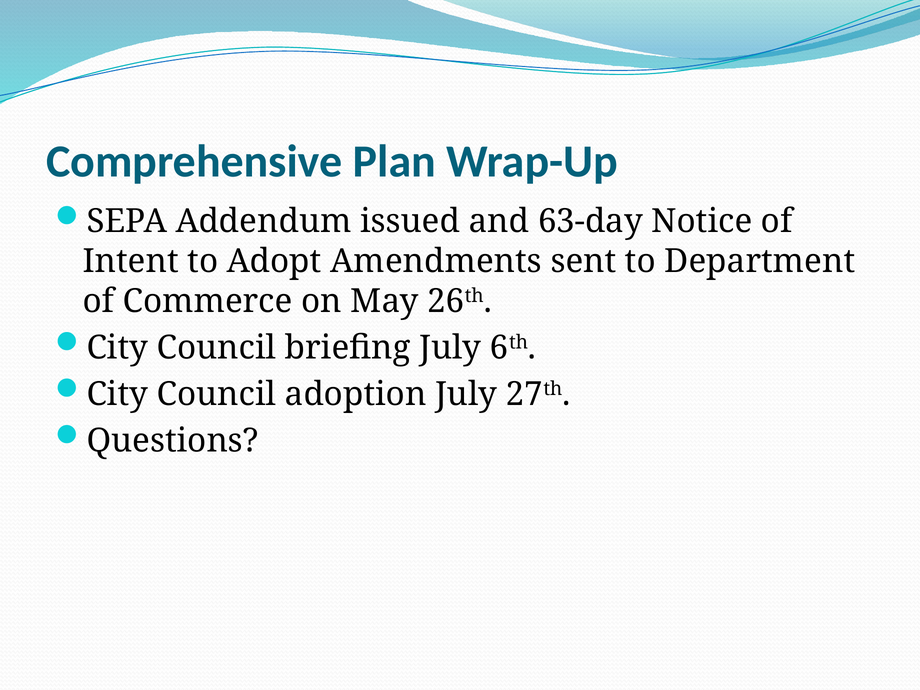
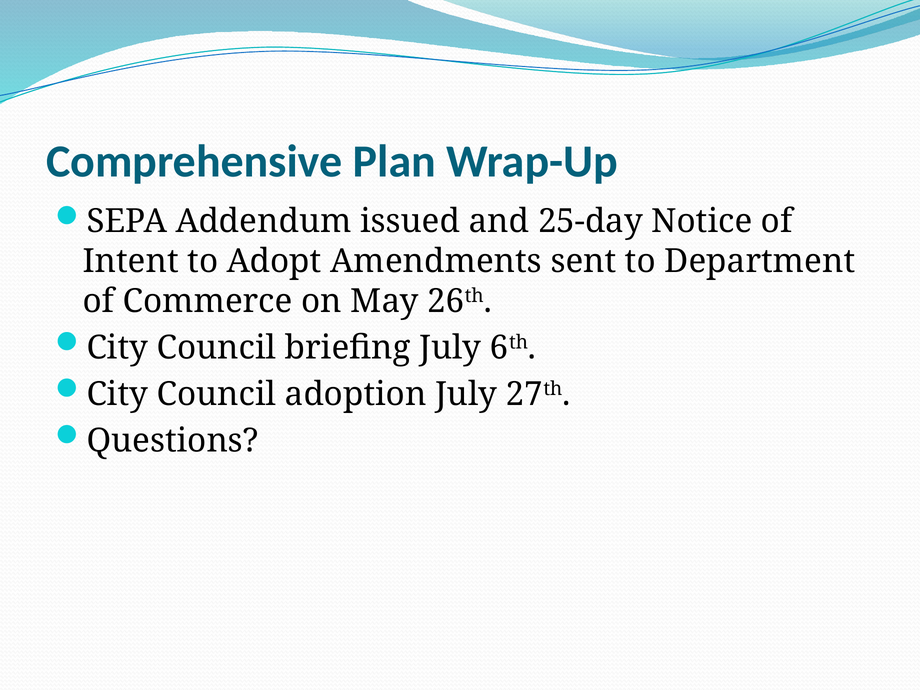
63-day: 63-day -> 25-day (590, 222)
